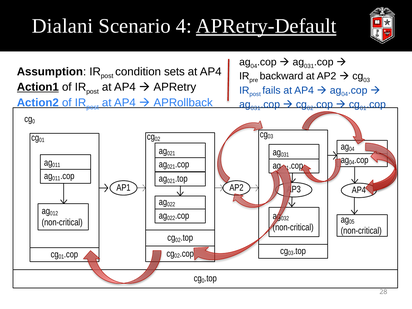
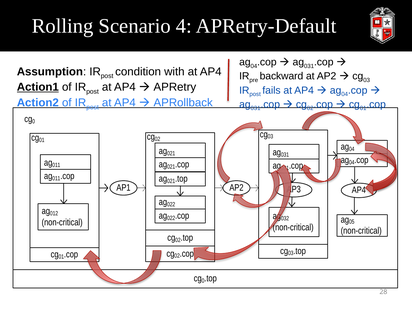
Dialani: Dialani -> Rolling (63, 26)
APRetry-Default underline: present -> none (266, 26)
sets: sets -> with (174, 72)
